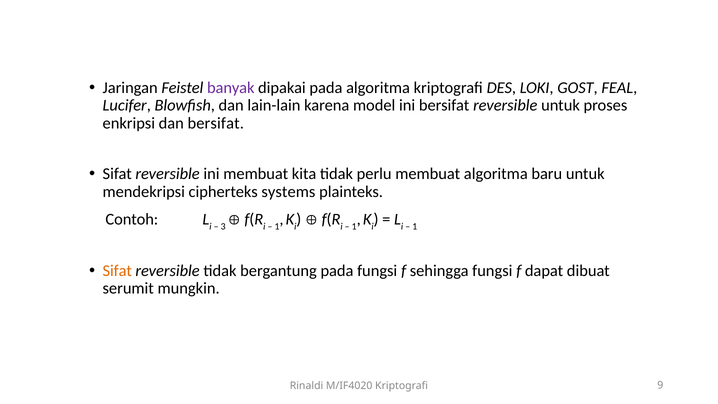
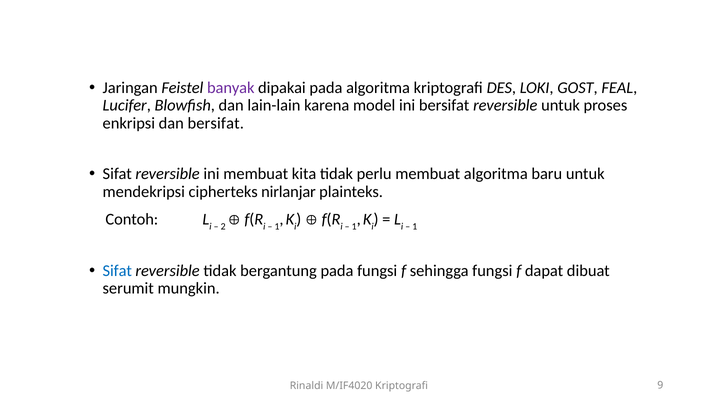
systems: systems -> nirlanjar (289, 192)
3: 3 -> 2 (223, 226)
Sifat colour: orange -> blue (117, 271)
